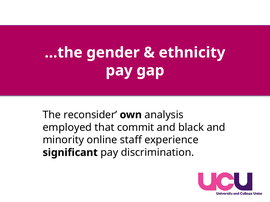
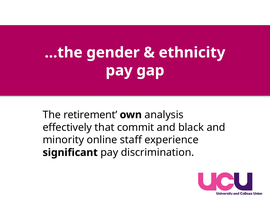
reconsider: reconsider -> retirement (90, 115)
employed: employed -> effectively (67, 128)
